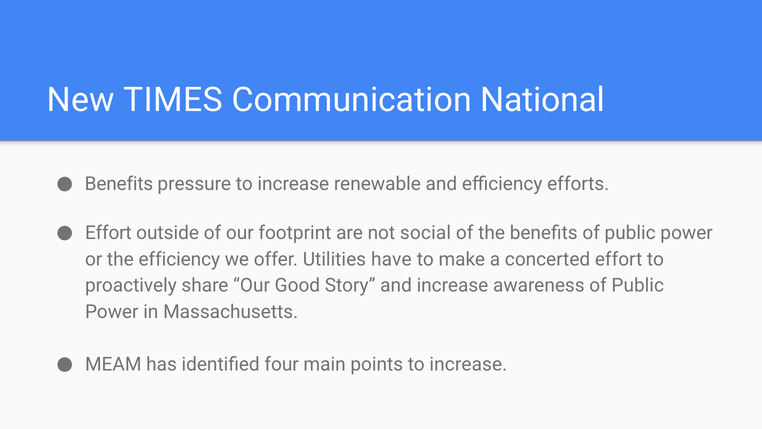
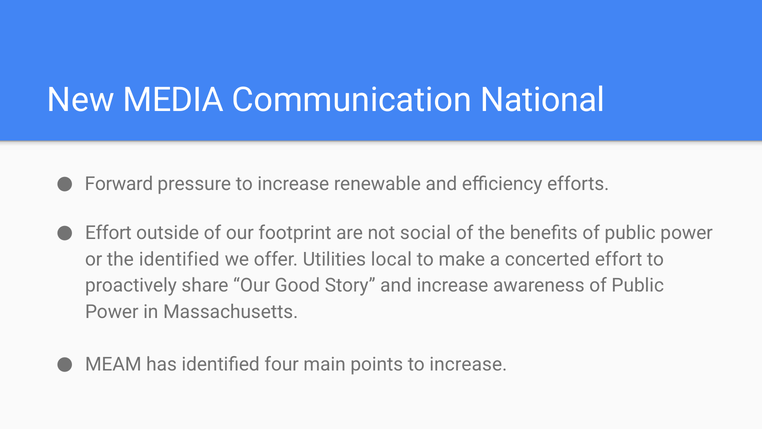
TIMES: TIMES -> MEDIA (173, 100)
Benefits: Benefits -> Forward (119, 184)
the efficiency: efficiency -> identified (179, 259)
have: have -> local (391, 259)
